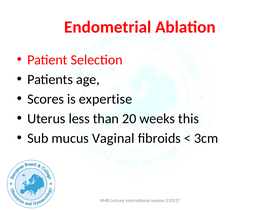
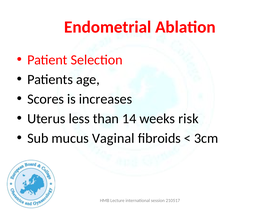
expertise: expertise -> increases (106, 99)
20: 20 -> 14 (129, 119)
this: this -> risk (188, 119)
